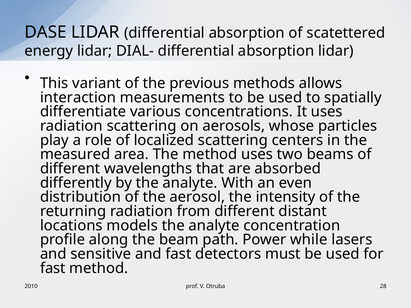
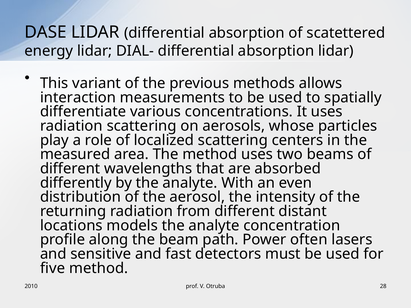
while: while -> often (309, 240)
fast: fast -> five (53, 268)
